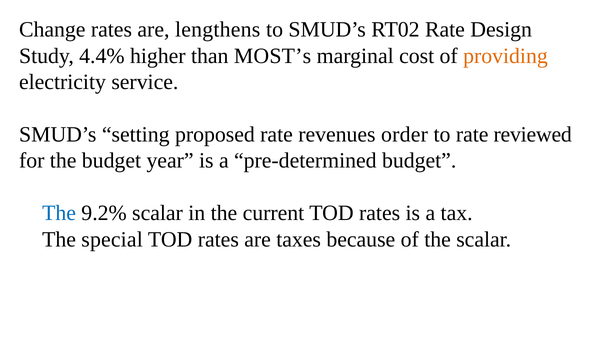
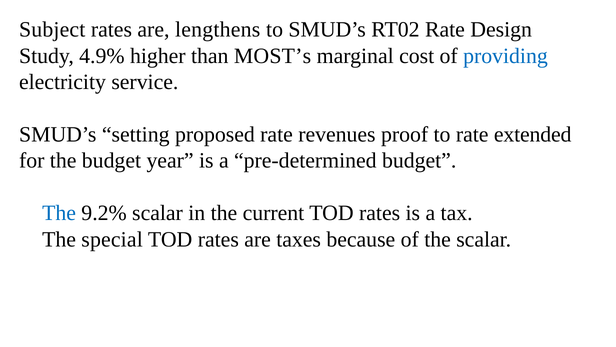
Change: Change -> Subject (52, 30)
4.4%: 4.4% -> 4.9% (102, 56)
providing colour: orange -> blue (505, 56)
order: order -> proof (405, 134)
reviewed: reviewed -> extended (533, 134)
